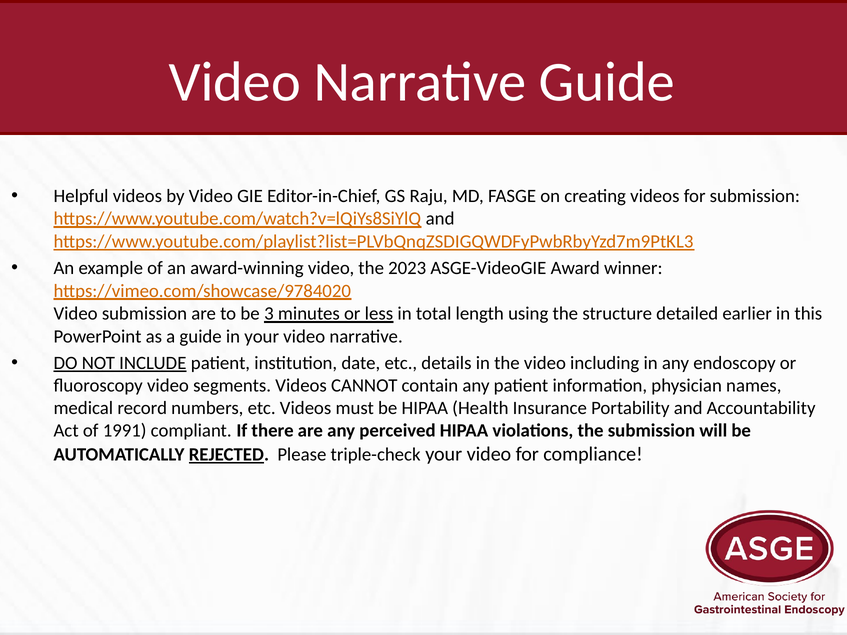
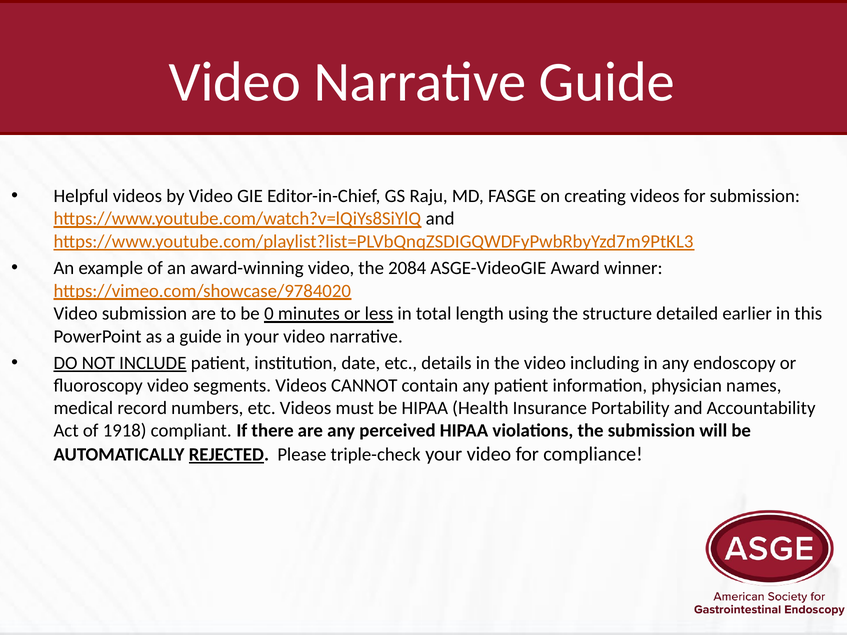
2023: 2023 -> 2084 (407, 268)
3: 3 -> 0 (269, 314)
1991: 1991 -> 1918 (125, 431)
